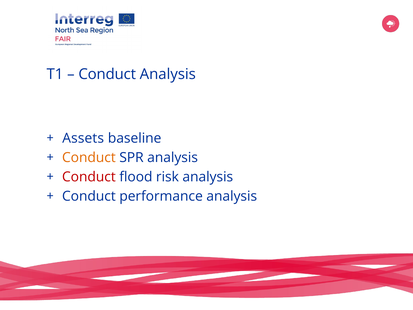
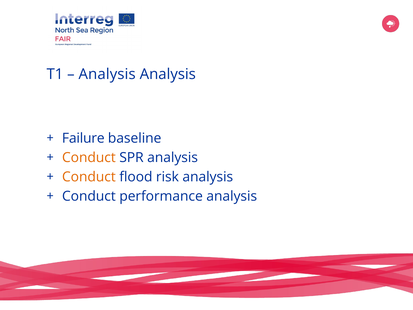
Conduct: Conduct -> Analysis (107, 74)
Assets: Assets -> Failure (83, 138)
Conduct colour: red -> orange (89, 177)
